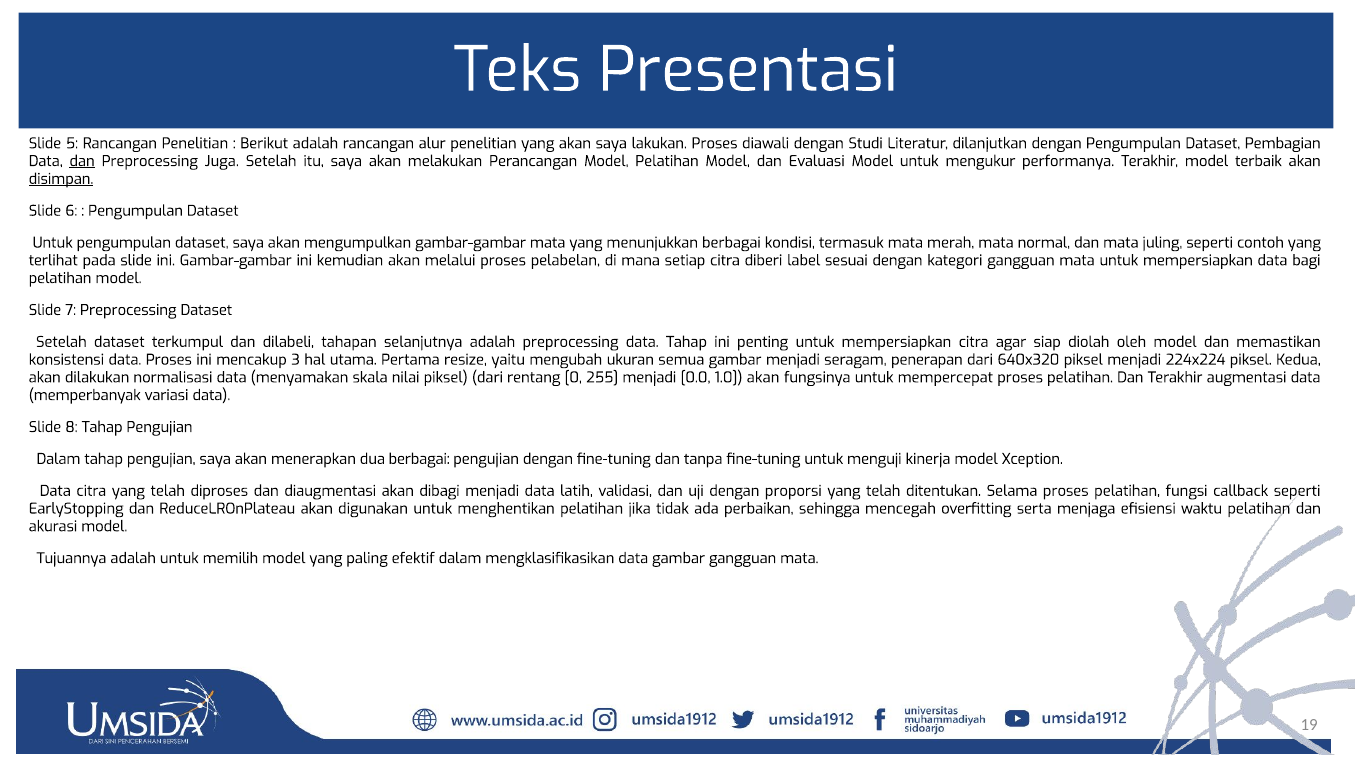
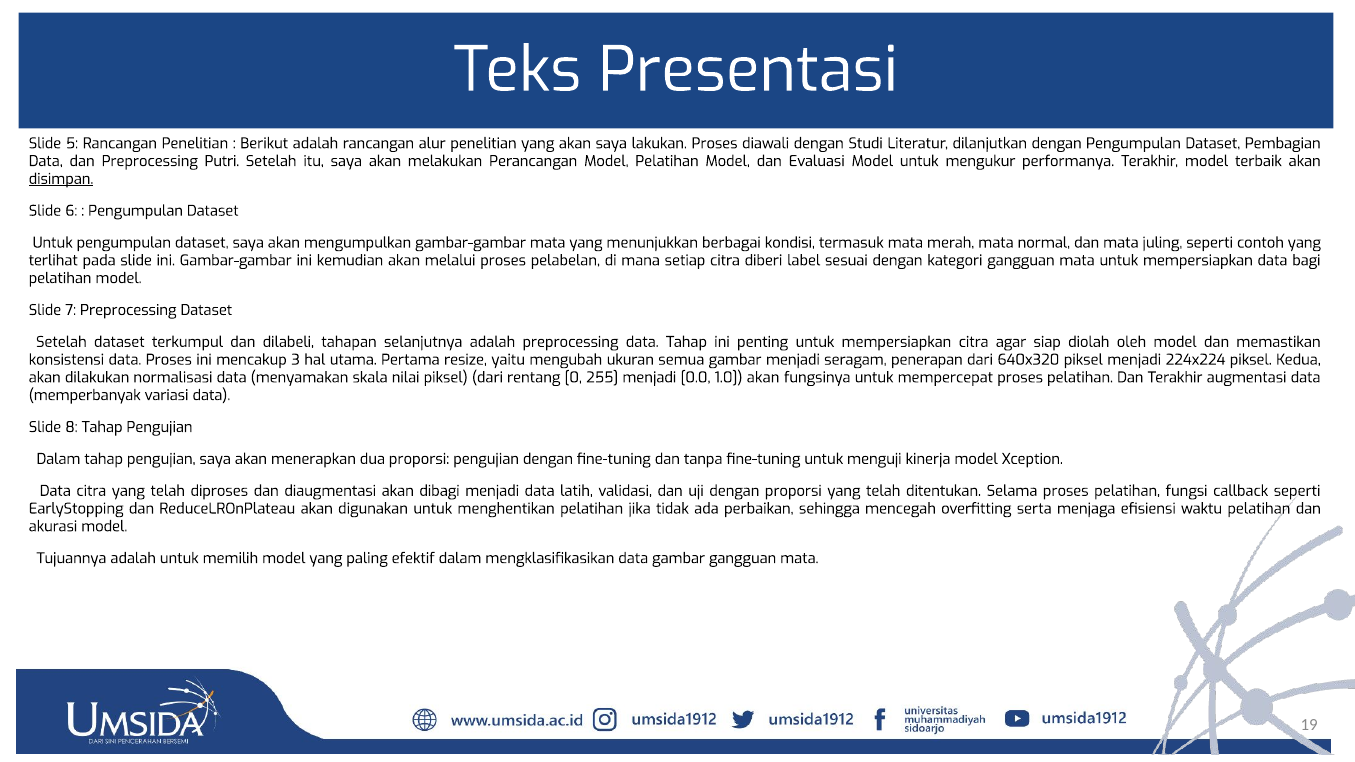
dan underline: present -> none (82, 161)
Juga: Juga -> Putri (222, 161)
dua berbagai: berbagai -> proporsi (419, 459)
